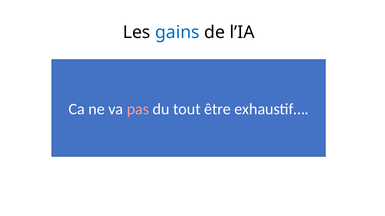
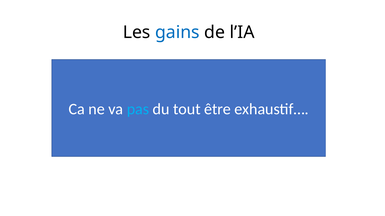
pas colour: pink -> light blue (138, 109)
